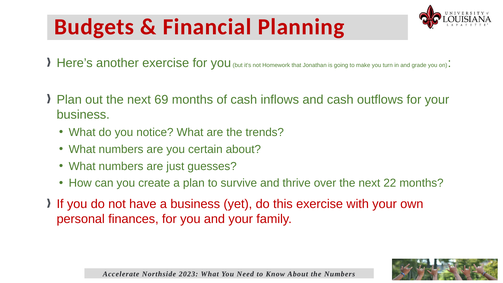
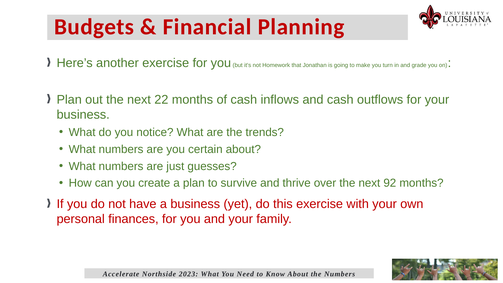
69: 69 -> 22 (161, 100)
22: 22 -> 92 (390, 183)
